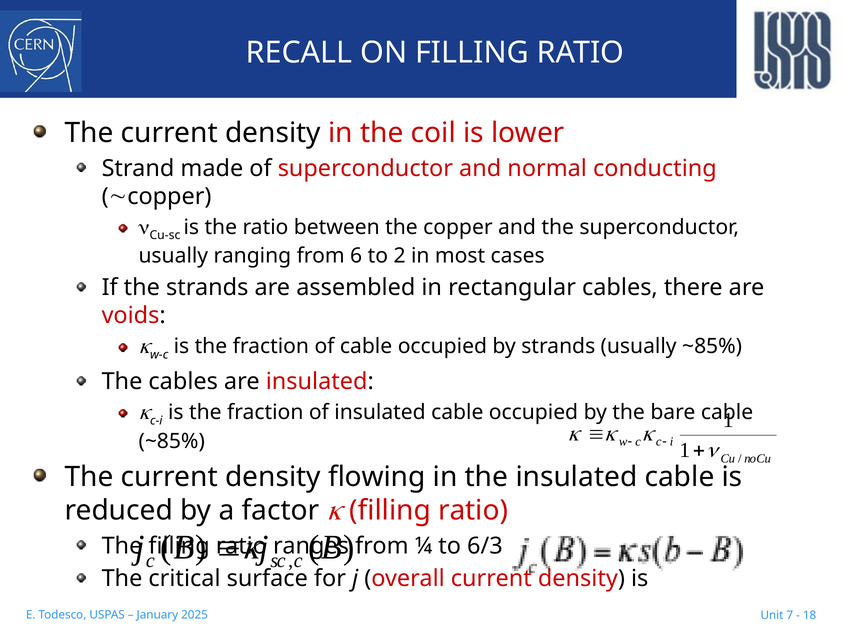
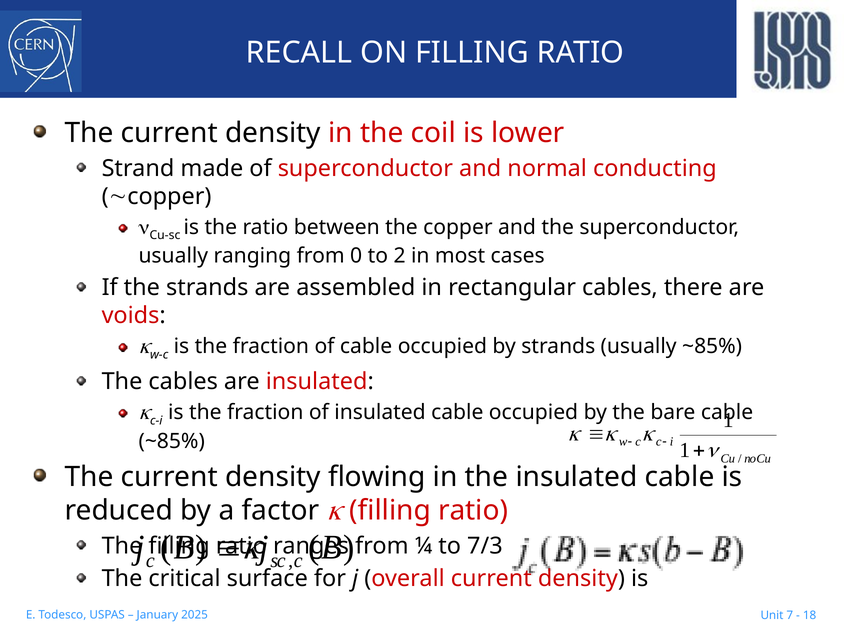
6: 6 -> 0 (356, 256)
6/3: 6/3 -> 7/3 (485, 546)
